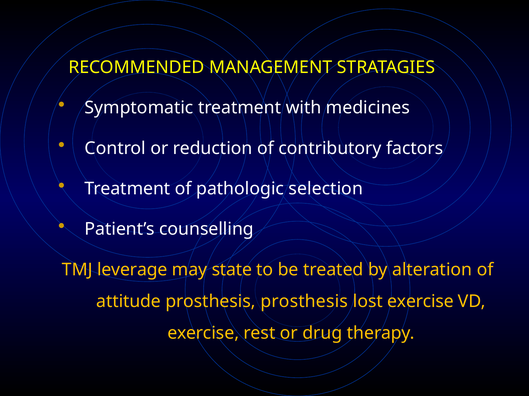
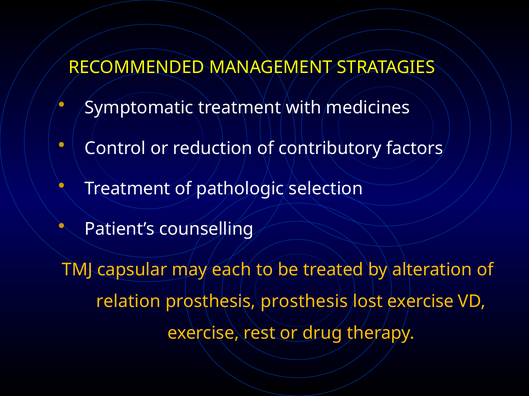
leverage: leverage -> capsular (132, 270)
state: state -> each (232, 270)
attitude: attitude -> relation (129, 302)
